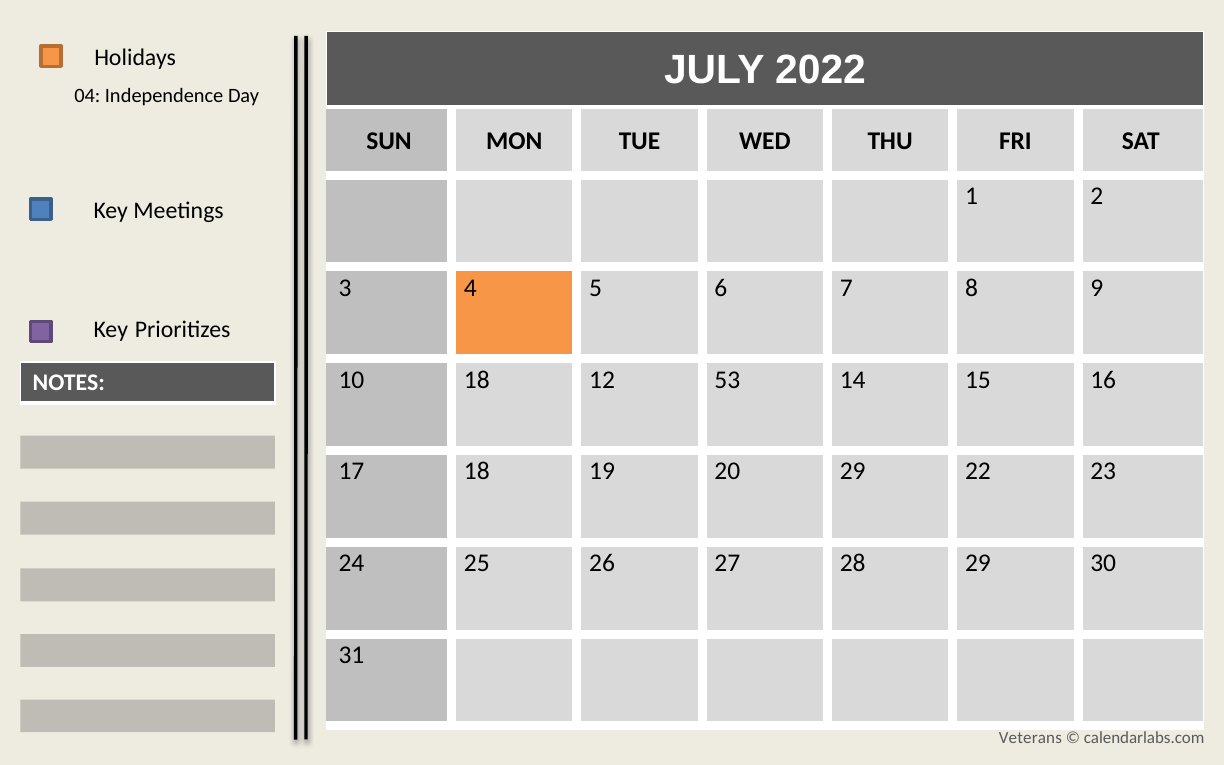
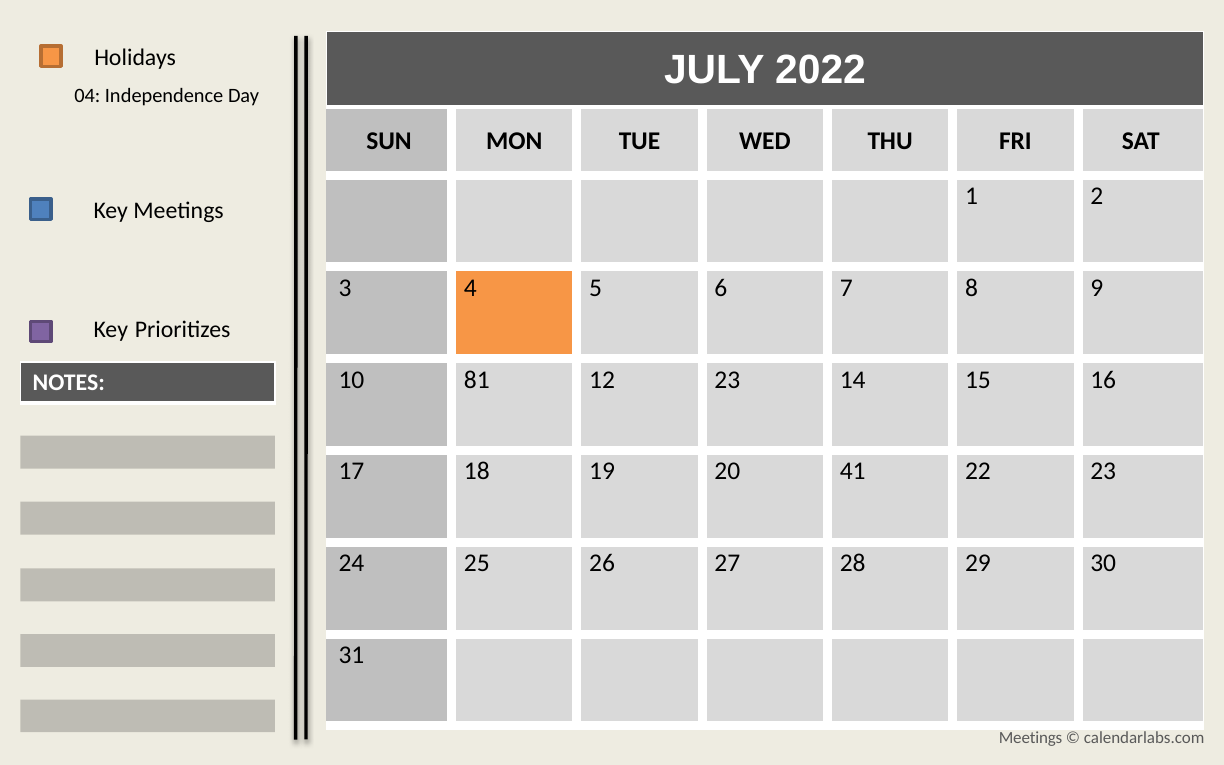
10 18: 18 -> 81 (477, 380)
12 53: 53 -> 23 (727, 380)
20 29: 29 -> 41 (853, 471)
Veterans: Veterans -> Meetings (1031, 738)
